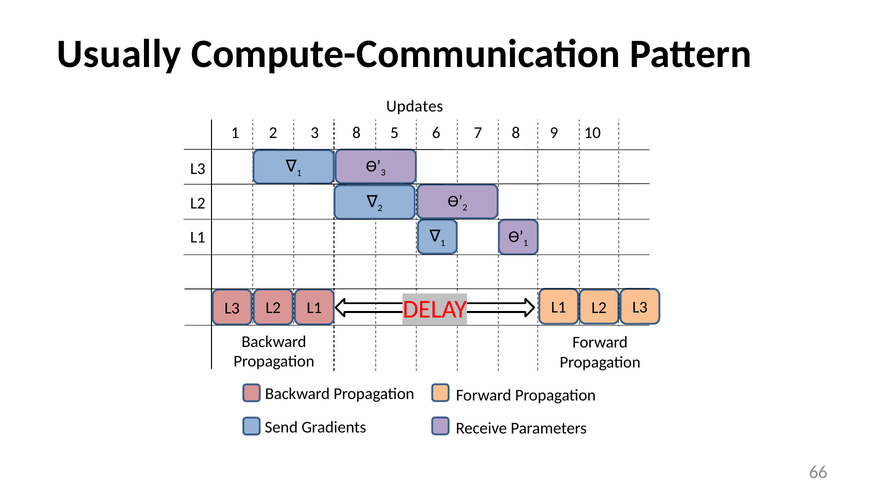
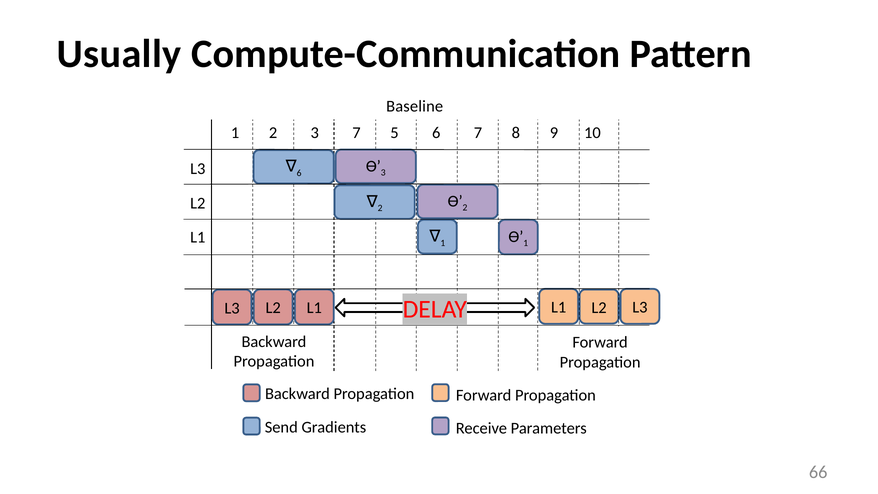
Updates: Updates -> Baseline (415, 106)
3 8: 8 -> 7 (356, 133)
1: 1 -> 6 (299, 173)
